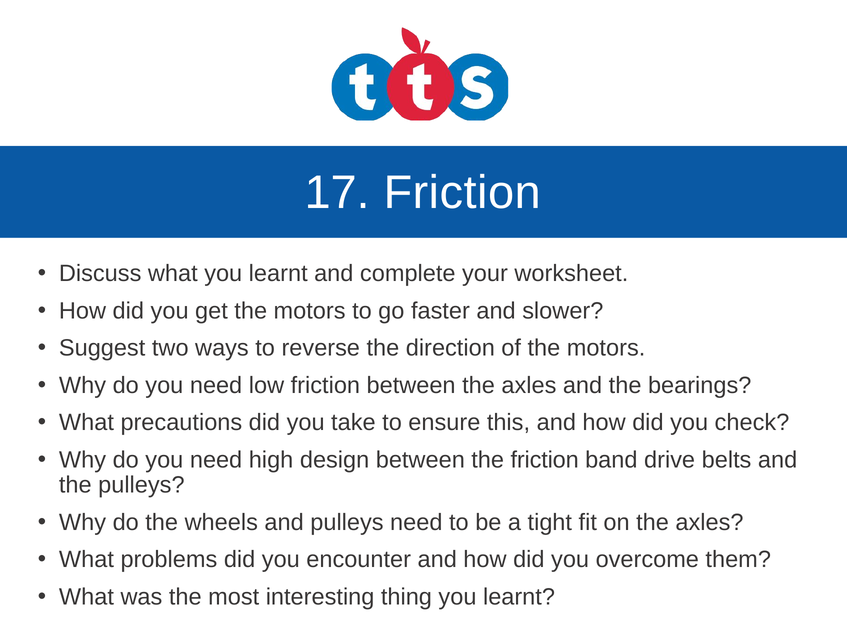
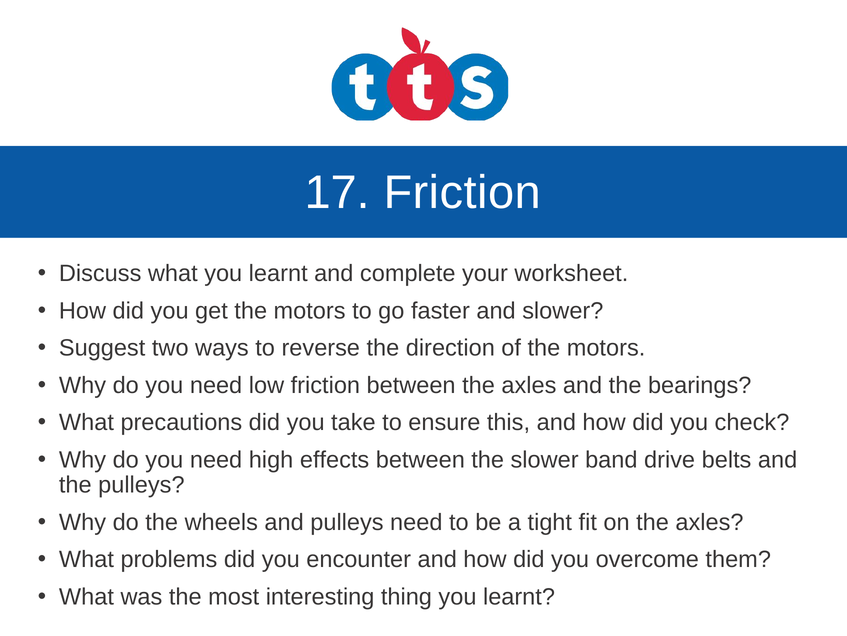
design: design -> effects (335, 459)
the friction: friction -> slower (545, 459)
